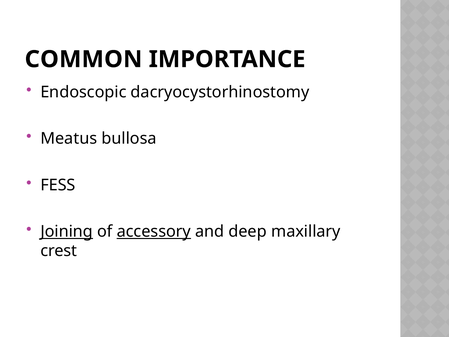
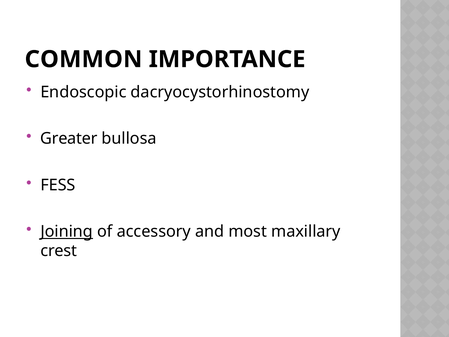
Meatus: Meatus -> Greater (69, 138)
accessory underline: present -> none (154, 231)
deep: deep -> most (248, 231)
